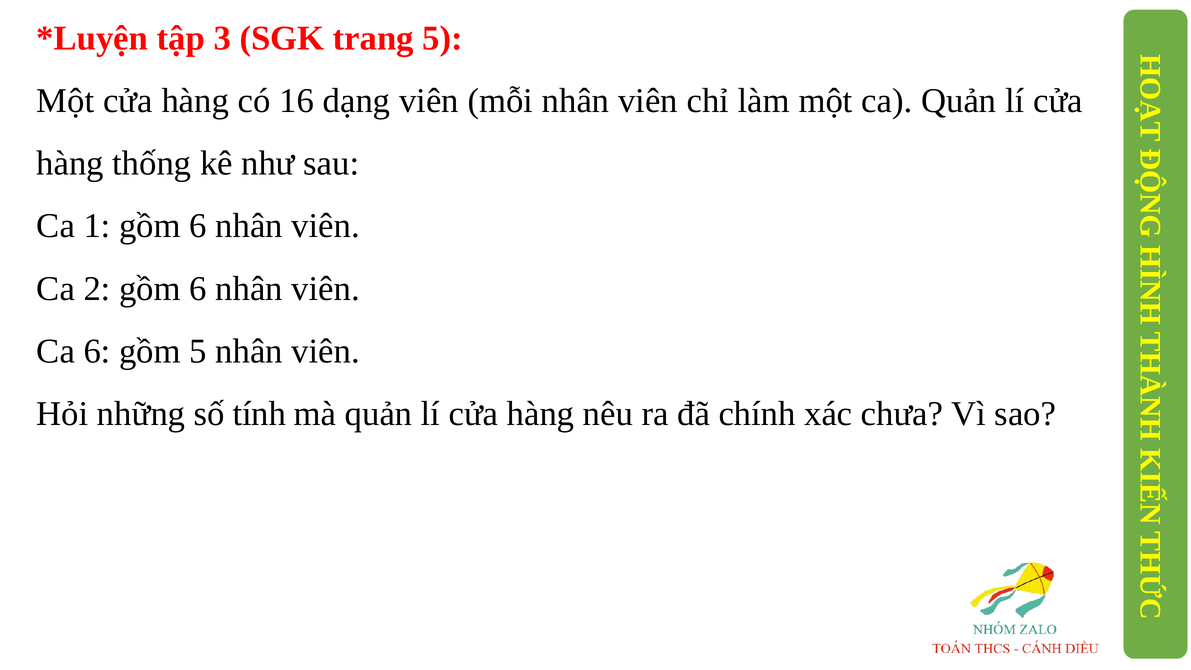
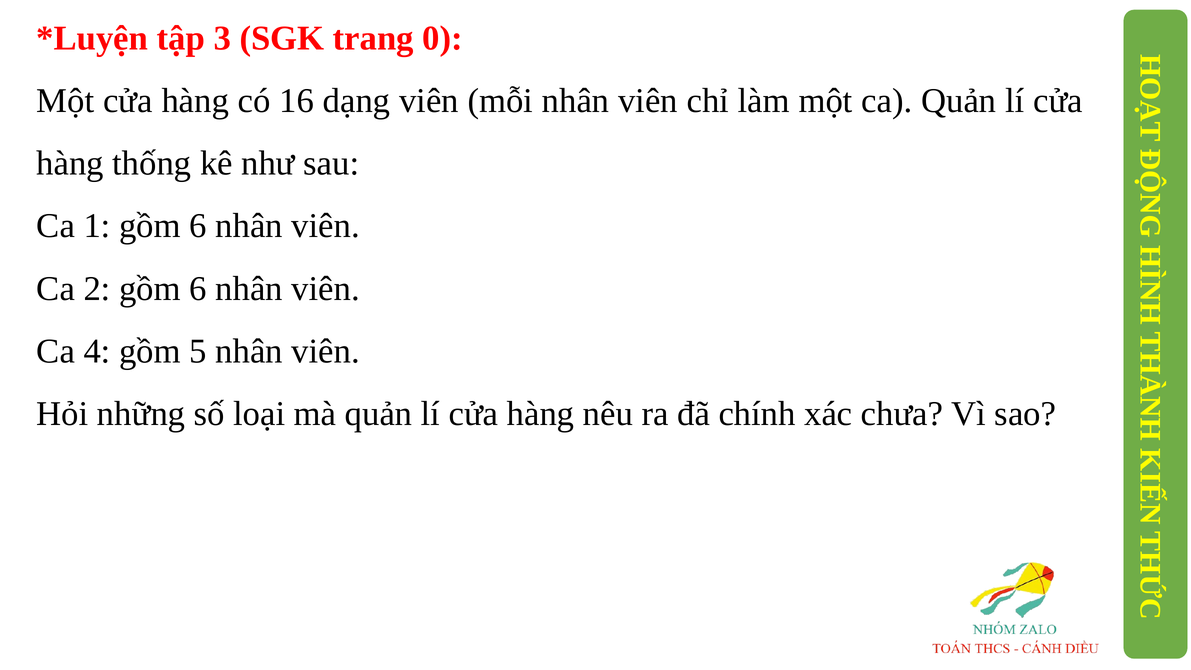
trang 5: 5 -> 0 (443, 38)
Ca 6: 6 -> 4 (97, 351)
tính: tính -> loại (259, 414)
